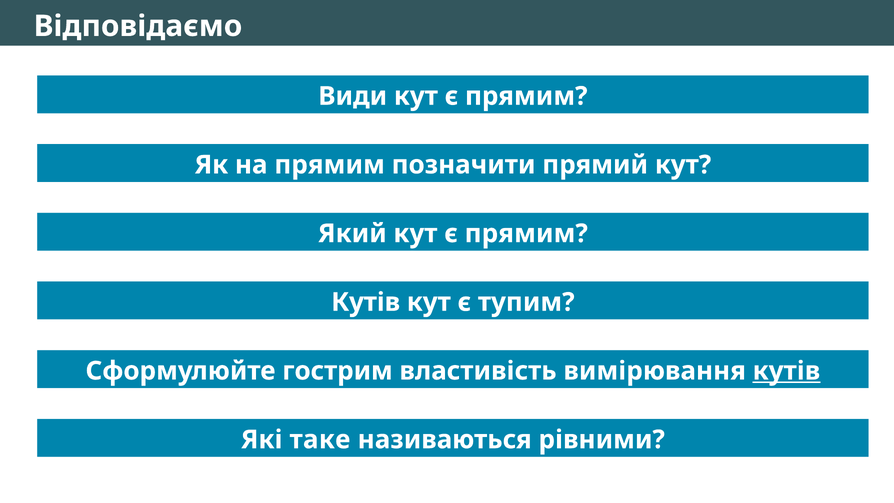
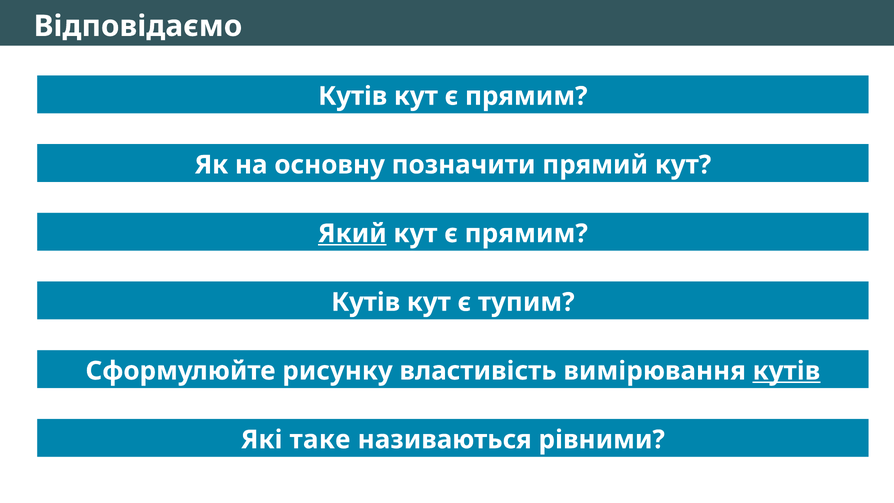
Види: Види -> Кутів (353, 96)
на прямим: прямим -> основну (330, 165)
Який underline: none -> present (352, 234)
гострим: гострим -> рисунку (337, 371)
